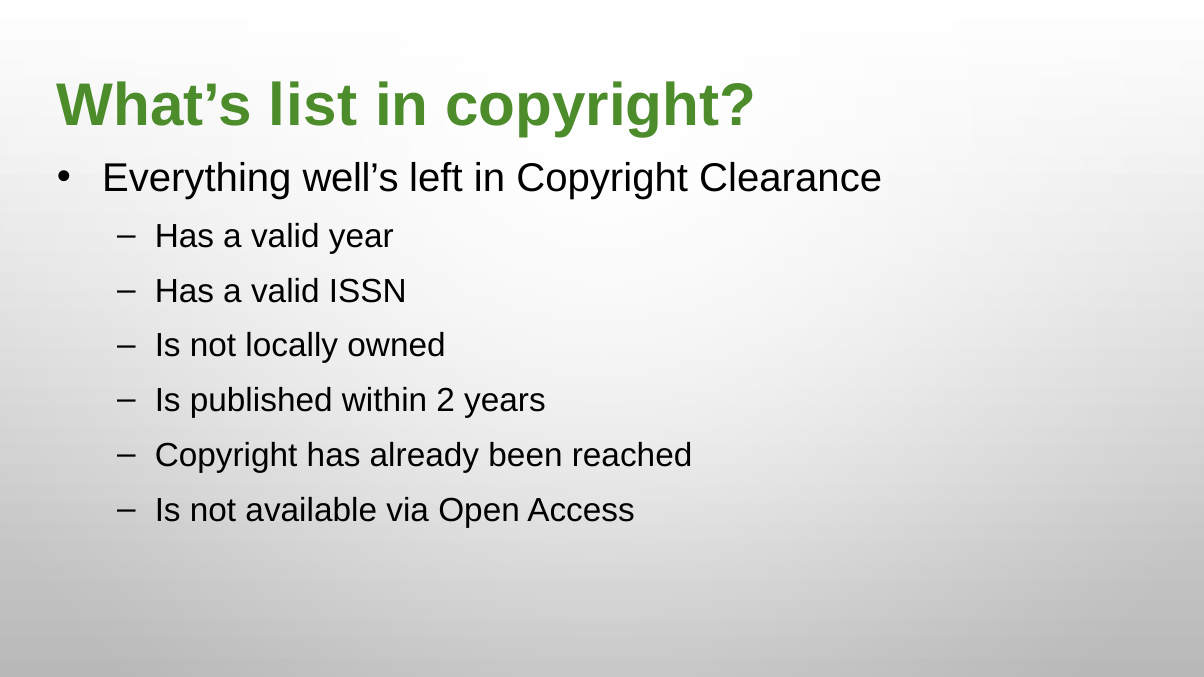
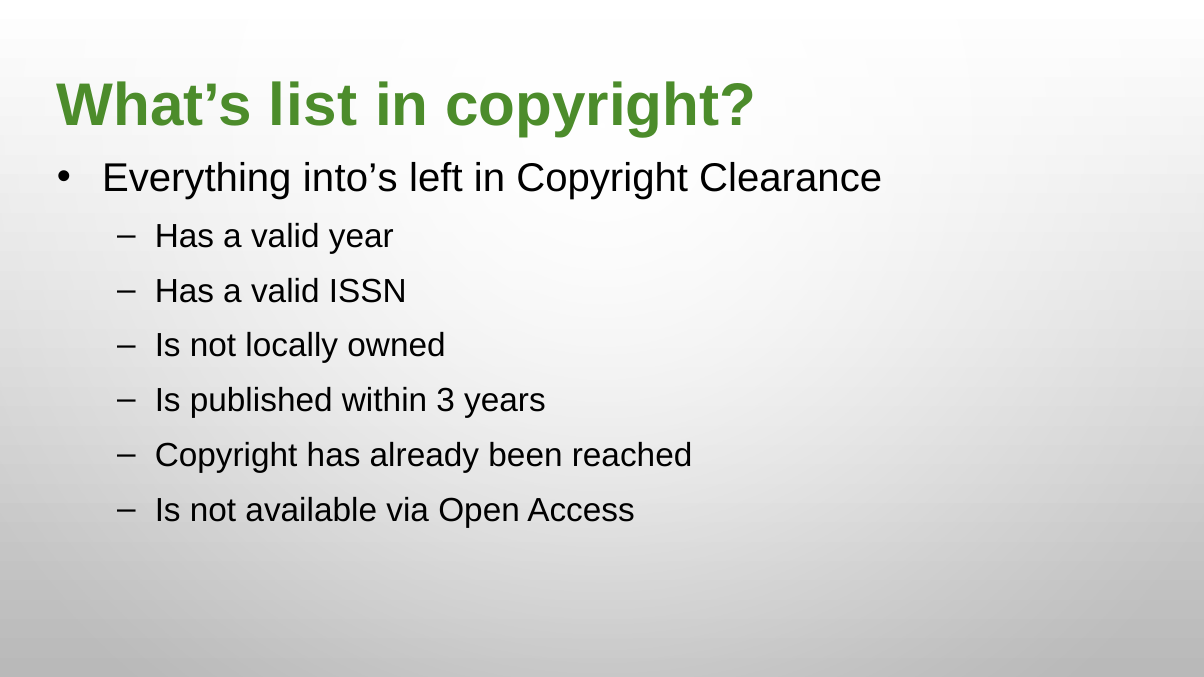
well’s: well’s -> into’s (350, 178)
2: 2 -> 3 (446, 401)
